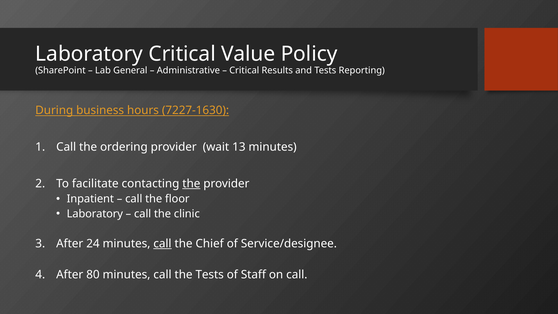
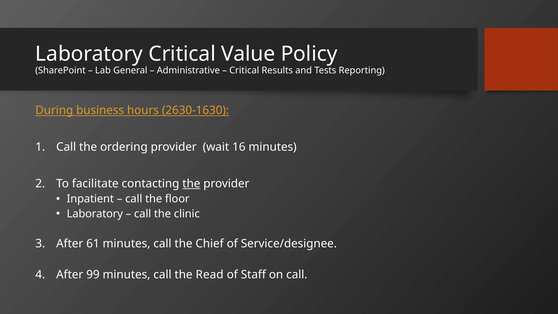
7227-1630: 7227-1630 -> 2630-1630 (196, 110)
13: 13 -> 16 (239, 147)
24: 24 -> 61 (93, 244)
call underline: present -> none (162, 244)
80: 80 -> 99 (93, 275)
the Tests: Tests -> Read (210, 275)
